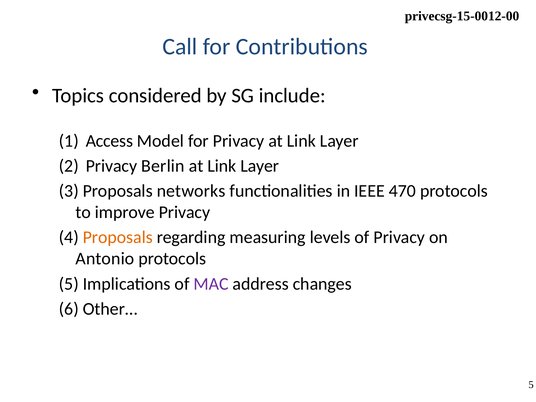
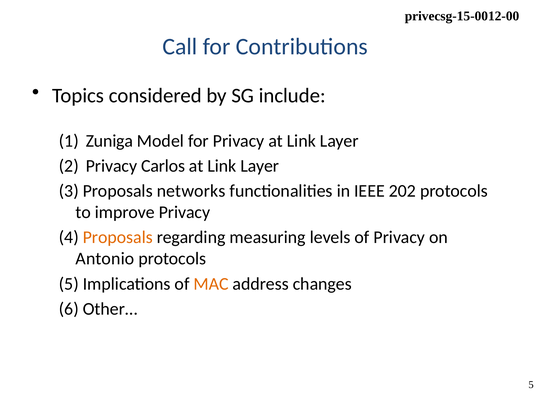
Access: Access -> Zuniga (109, 141)
Berlin: Berlin -> Carlos (163, 166)
470: 470 -> 202 (402, 191)
MAC colour: purple -> orange (211, 284)
